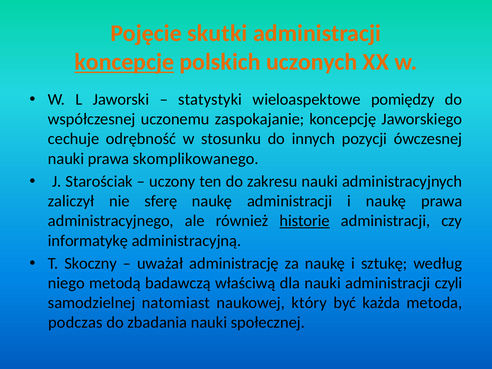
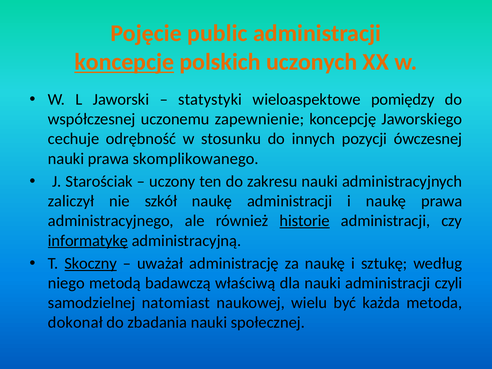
skutki: skutki -> public (217, 33)
zaspokajanie: zaspokajanie -> zapewnienie (259, 119)
sferę: sferę -> szkół (161, 201)
informatykę underline: none -> present (88, 241)
Skoczny underline: none -> present (91, 264)
który: który -> wielu (309, 303)
podczas: podczas -> dokonał (75, 323)
